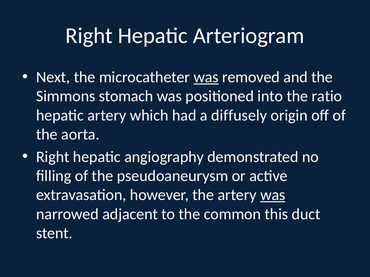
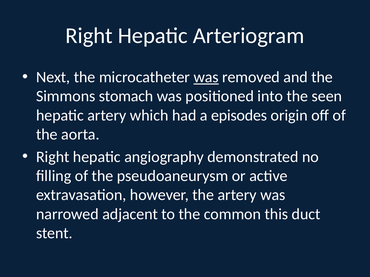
ratio: ratio -> seen (327, 96)
diffusely: diffusely -> episodes (239, 116)
was underline: present -> none (273, 195)
